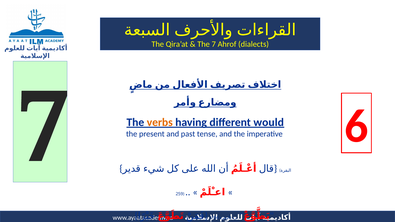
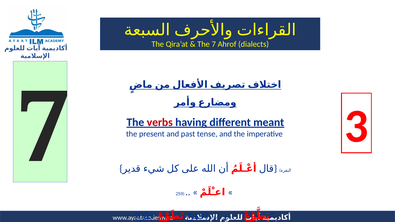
6: 6 -> 3 (356, 126)
verbs colour: orange -> red (160, 122)
would: would -> meant (269, 122)
